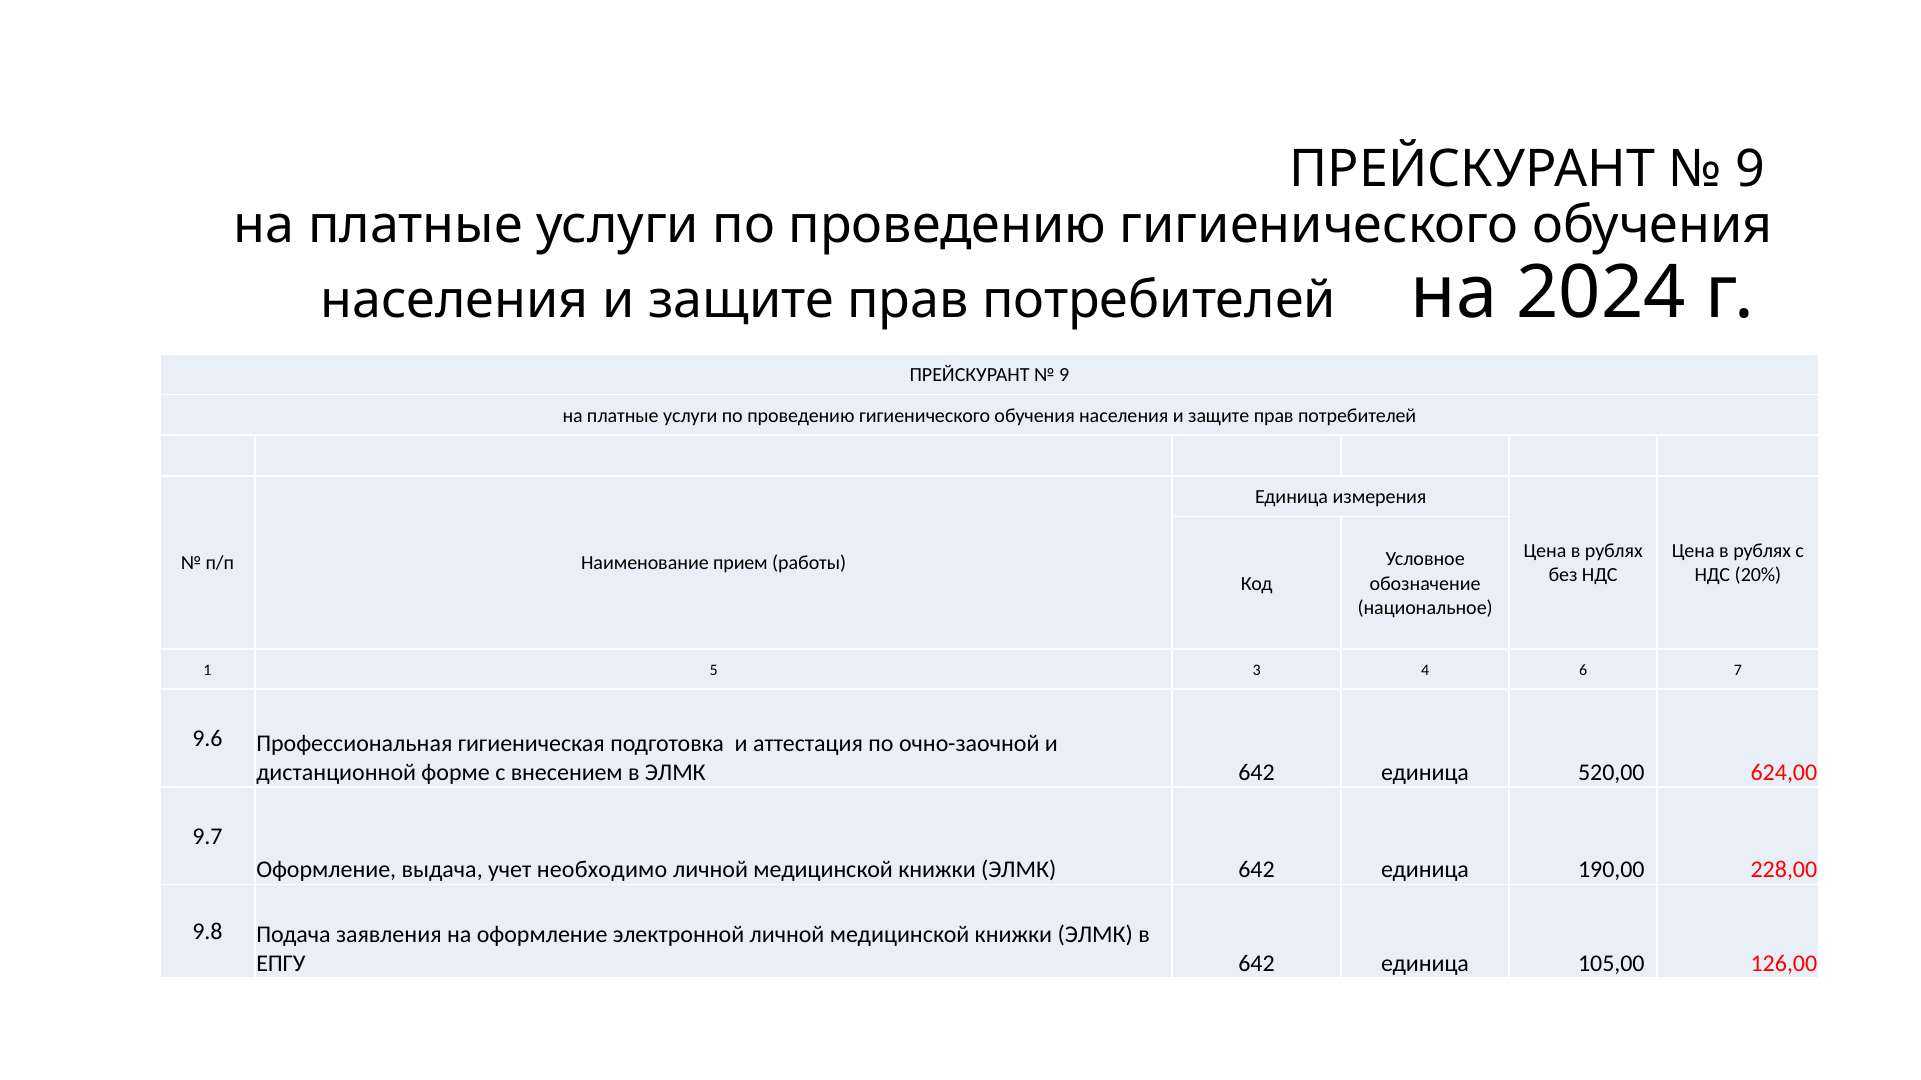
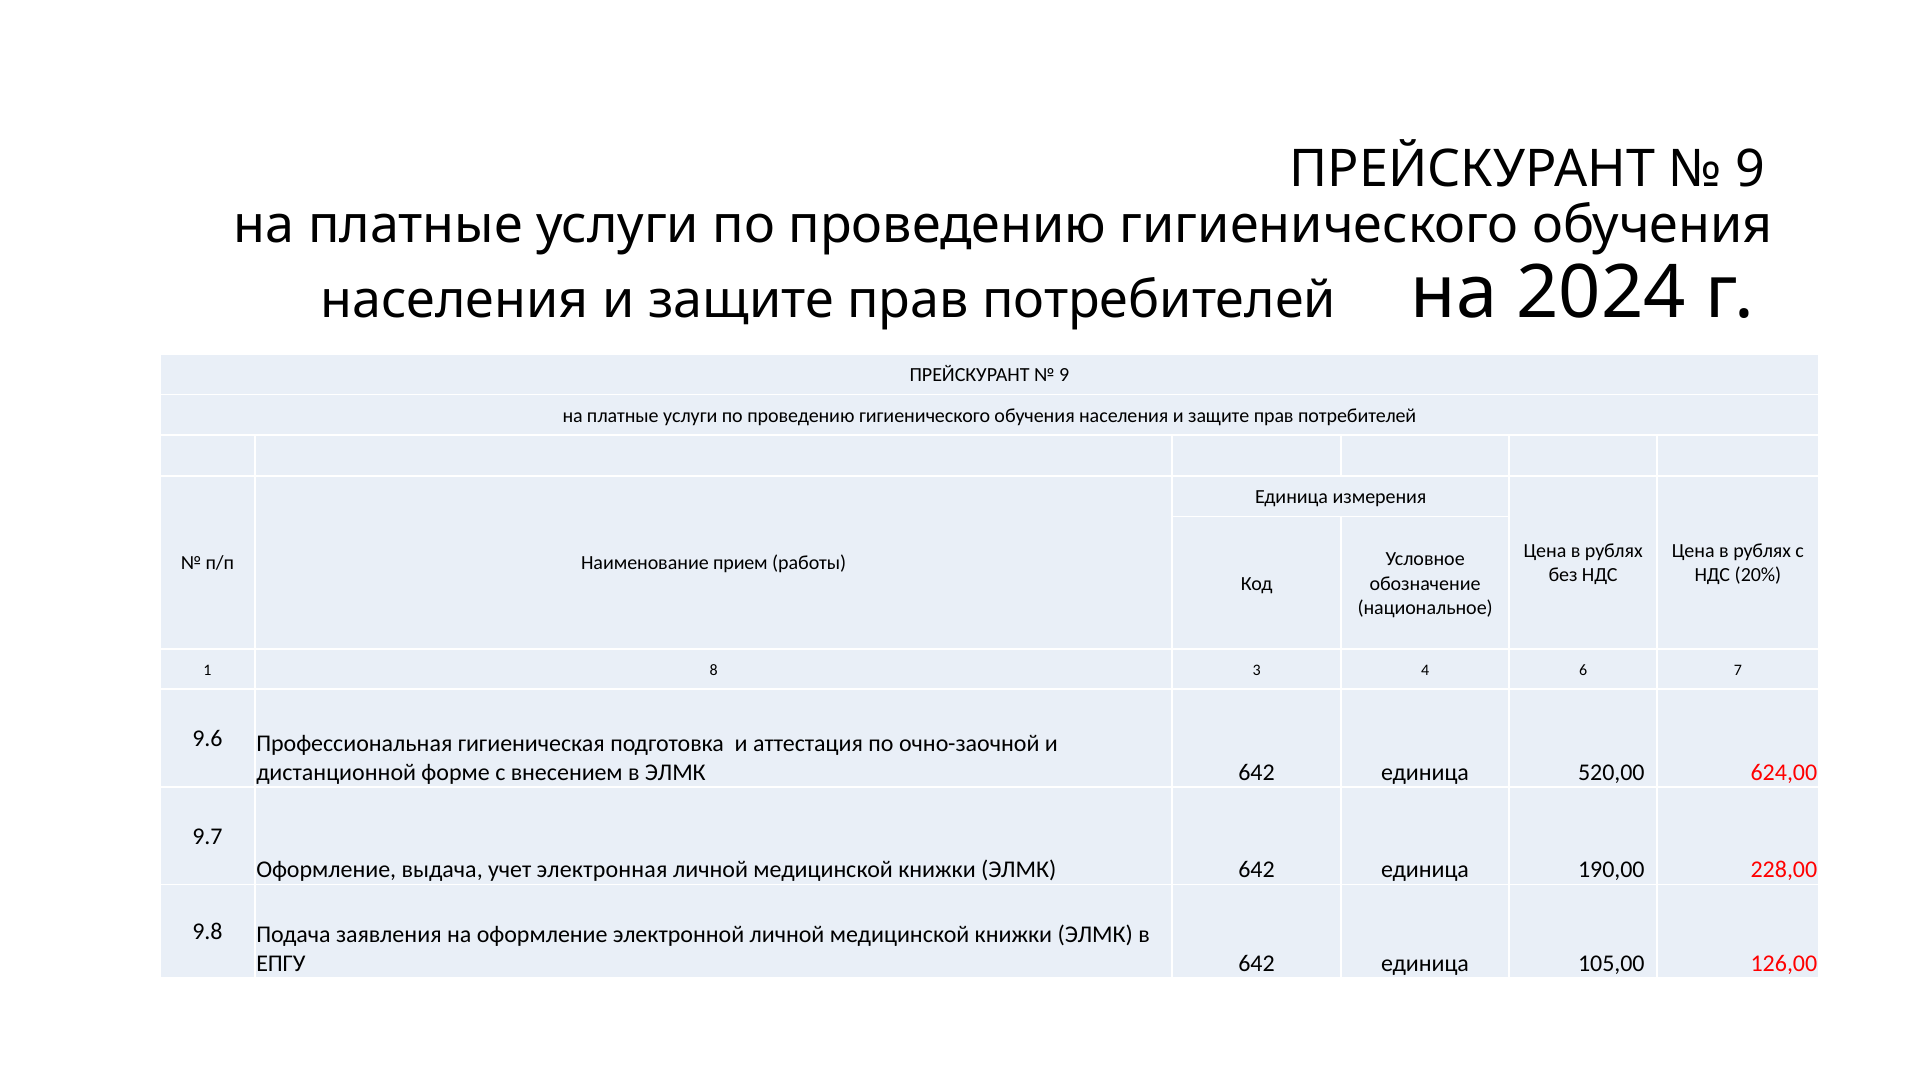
5: 5 -> 8 (714, 670)
необходимо: необходимо -> электронная (602, 870)
